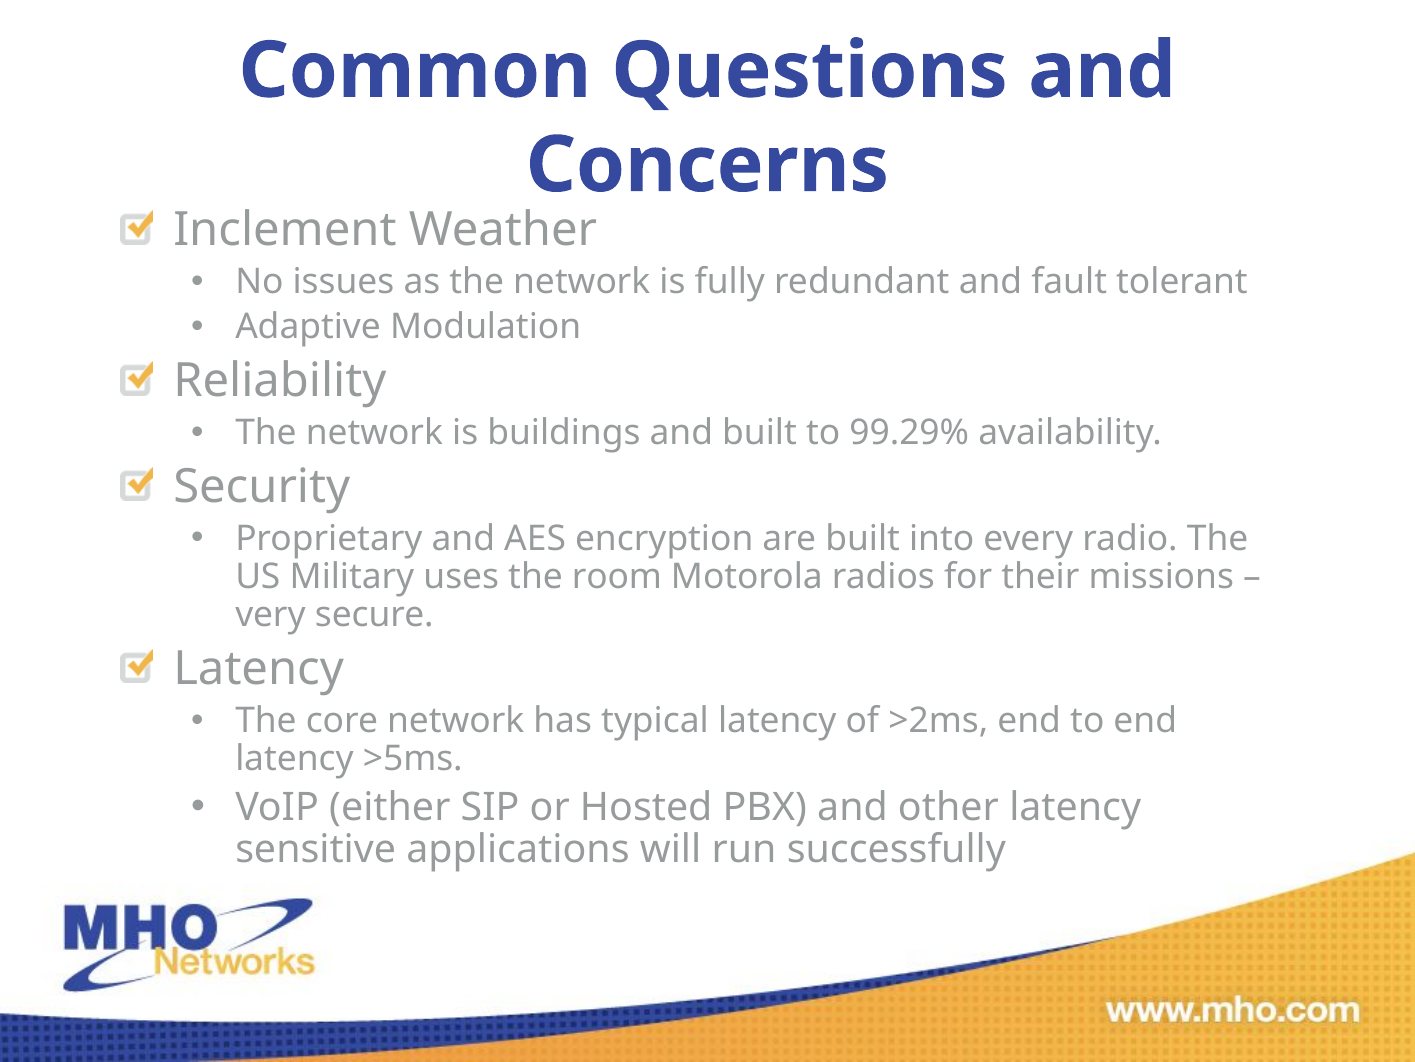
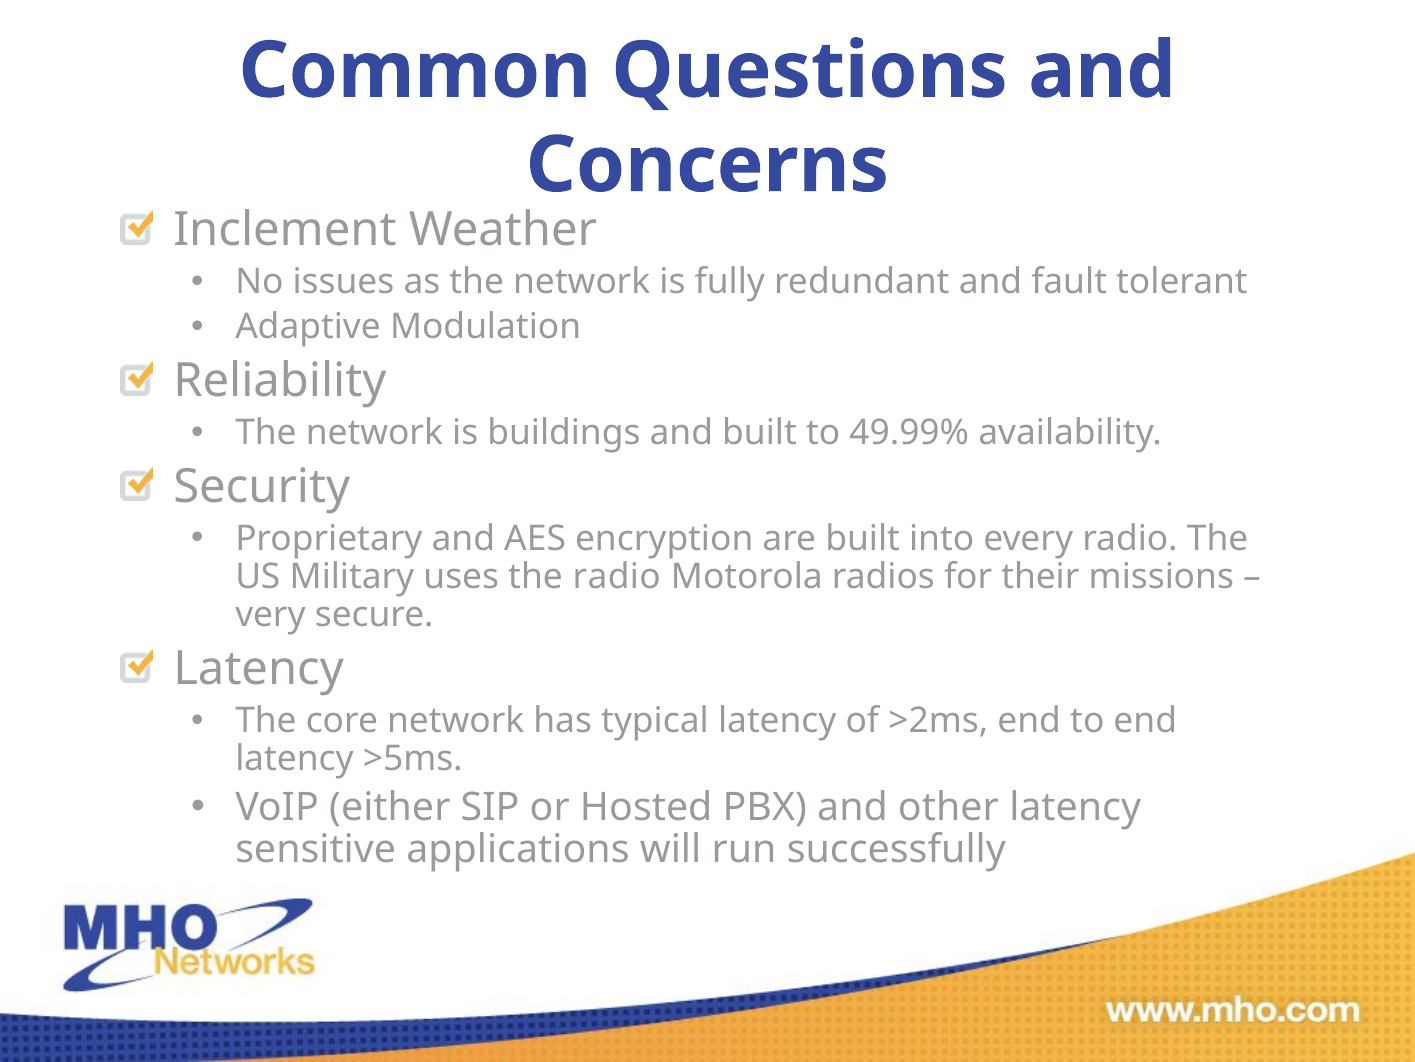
99.29%: 99.29% -> 49.99% (909, 433)
the room: room -> radio (617, 576)
